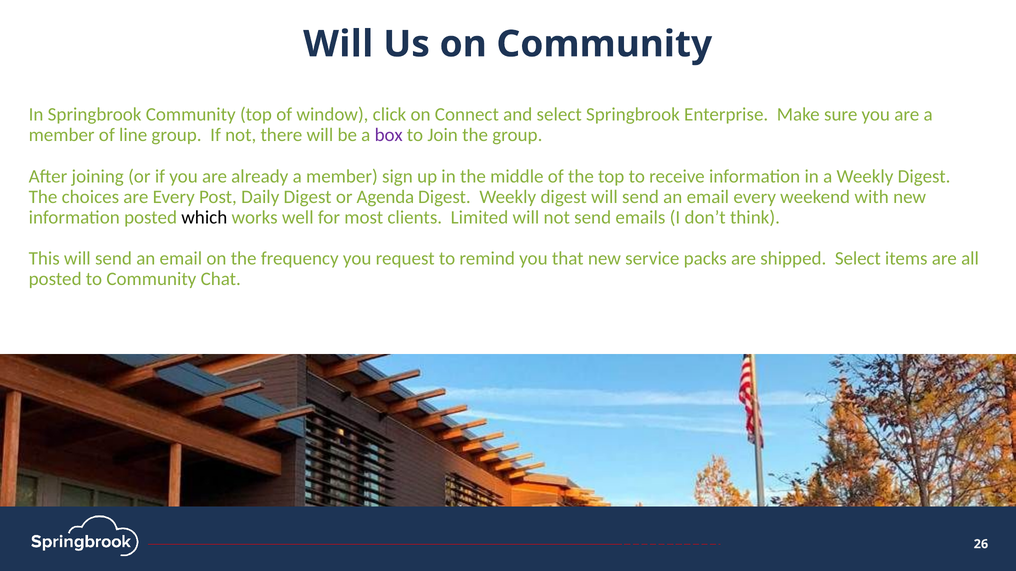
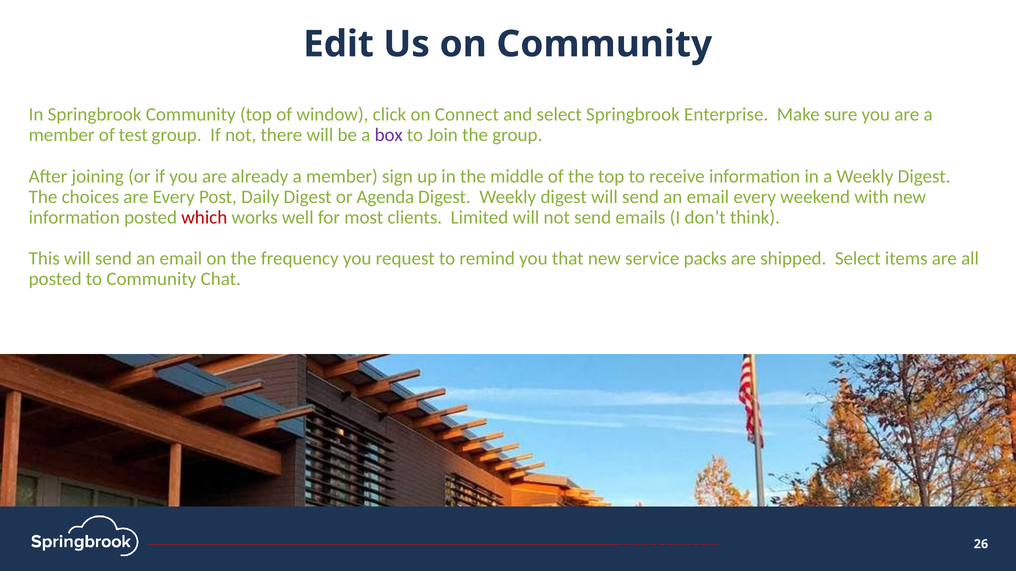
Will: Will -> Edit (338, 44)
line: line -> test (133, 135)
which colour: black -> red (204, 218)
